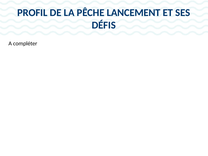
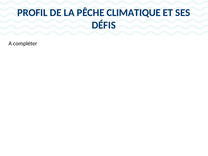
LANCEMENT: LANCEMENT -> CLIMATIQUE (134, 13)
